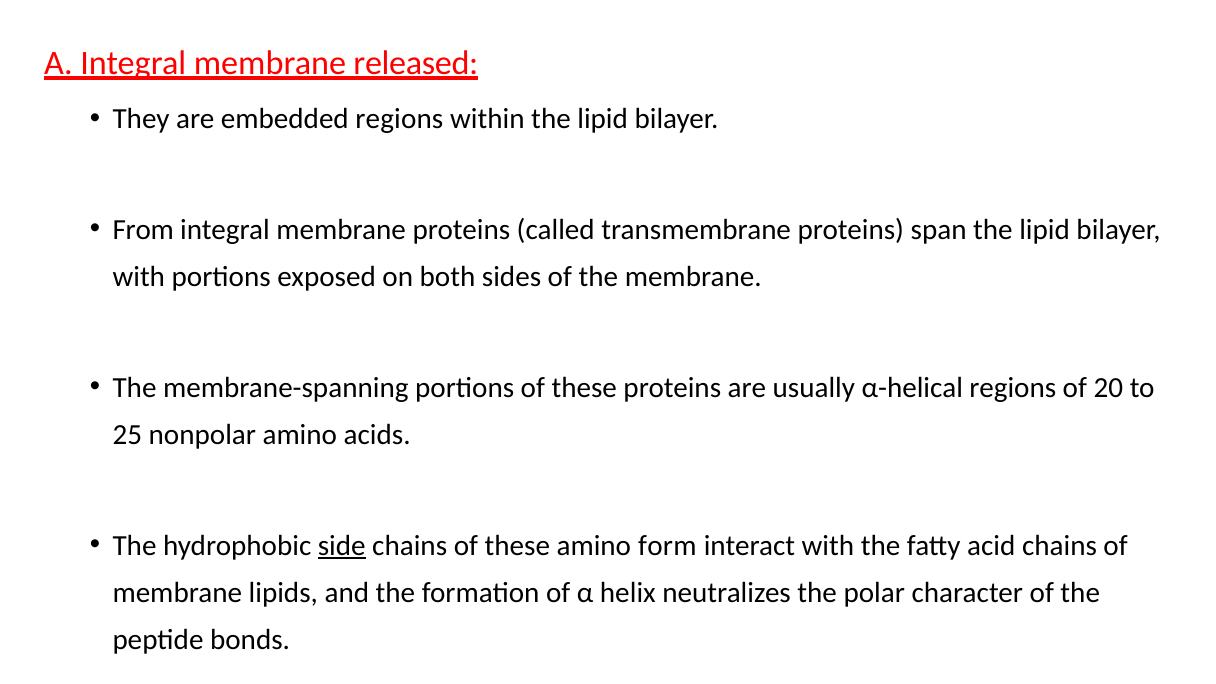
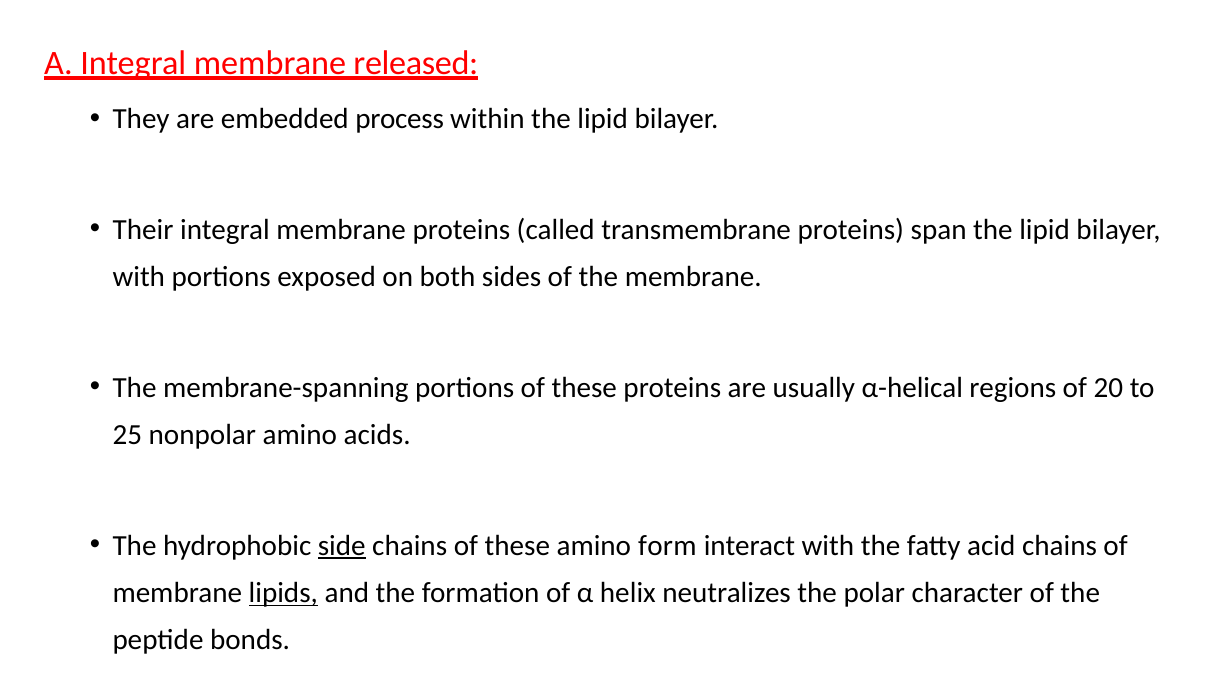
embedded regions: regions -> process (400, 119)
From: From -> Their (143, 230)
lipids underline: none -> present (283, 593)
